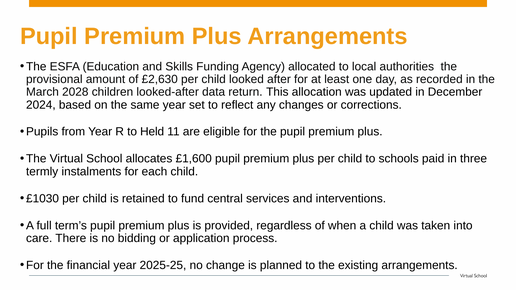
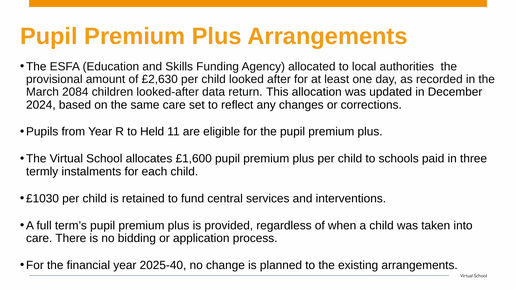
2028: 2028 -> 2084 (75, 92)
same year: year -> care (174, 105)
2025-25: 2025-25 -> 2025-40 (163, 265)
